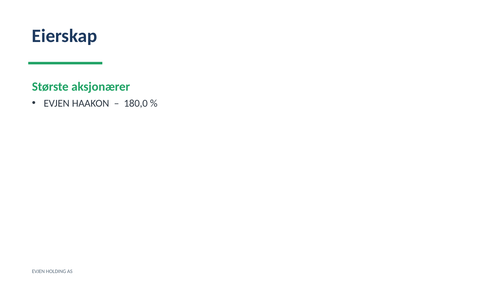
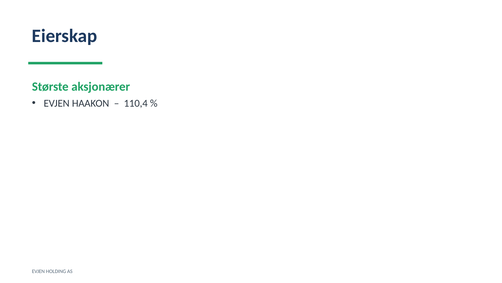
180,0: 180,0 -> 110,4 (136, 103)
